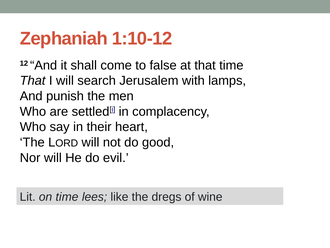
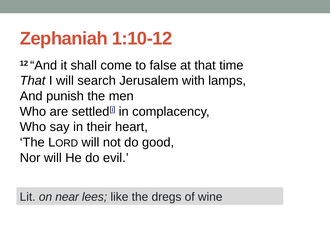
on time: time -> near (67, 197)
